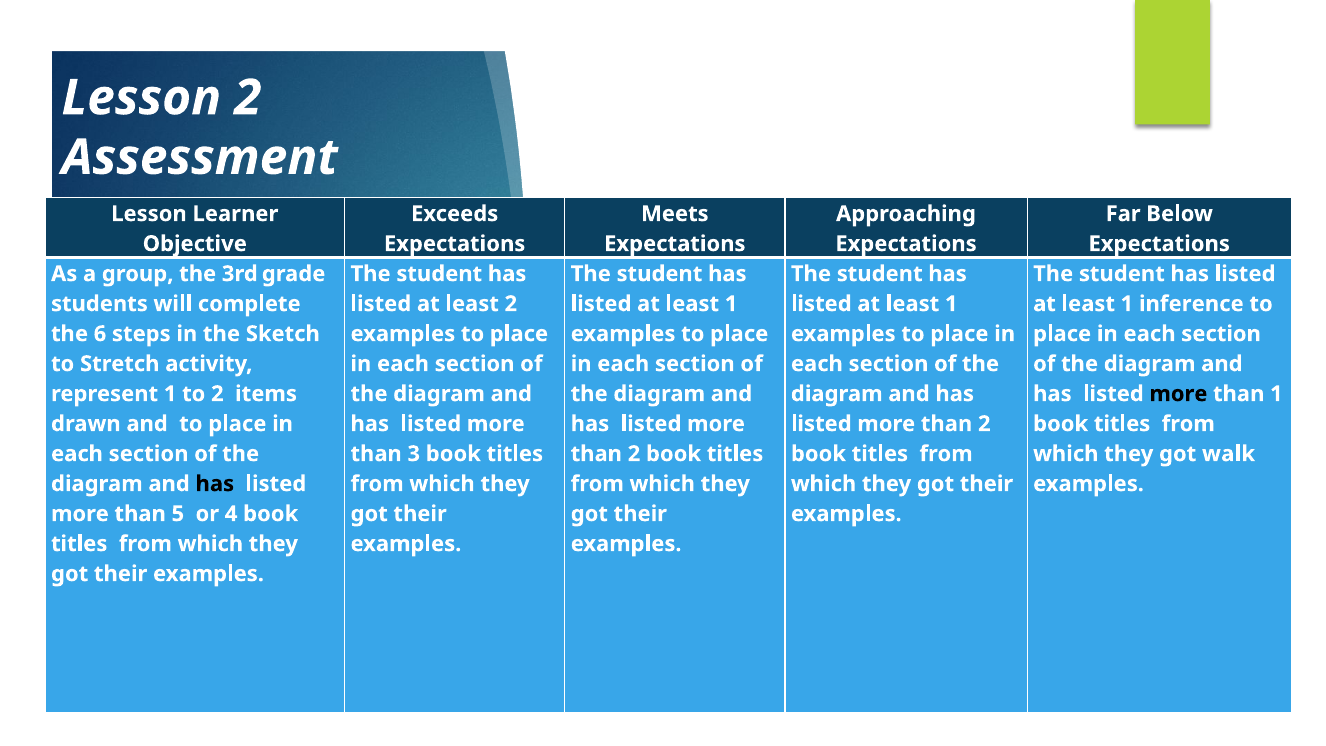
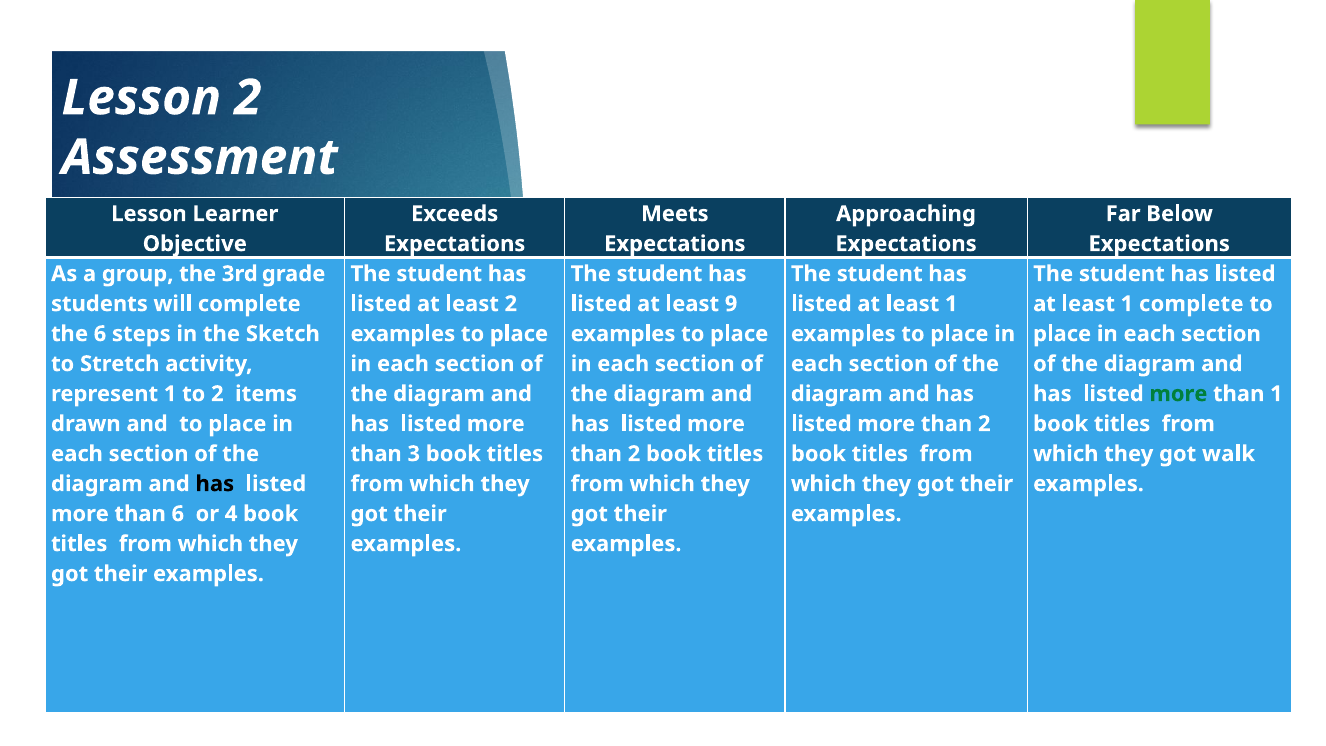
1: 1 -> 9 (731, 304)
1 inference: inference -> complete (1191, 304)
more colour: black -> green (1178, 394)
than 5: 5 -> 6 (178, 514)
